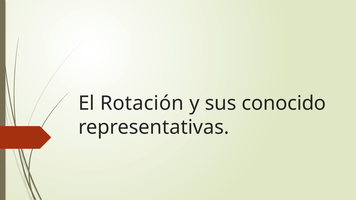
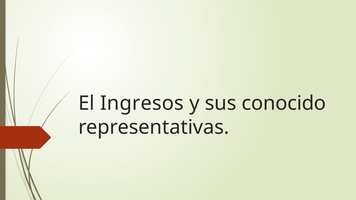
Rotación: Rotación -> Ingresos (142, 104)
